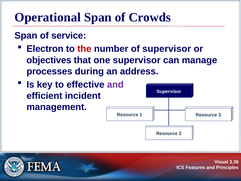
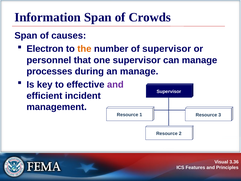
Operational: Operational -> Information (48, 17)
service: service -> causes (69, 36)
the colour: red -> orange (84, 49)
objectives: objectives -> personnel (49, 60)
an address: address -> manage (139, 71)
